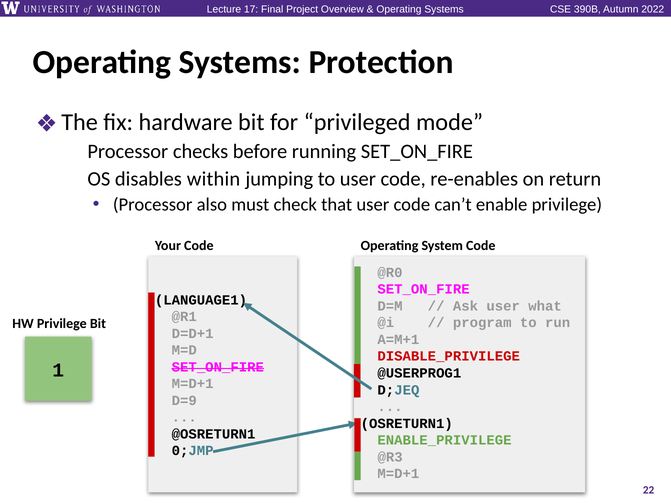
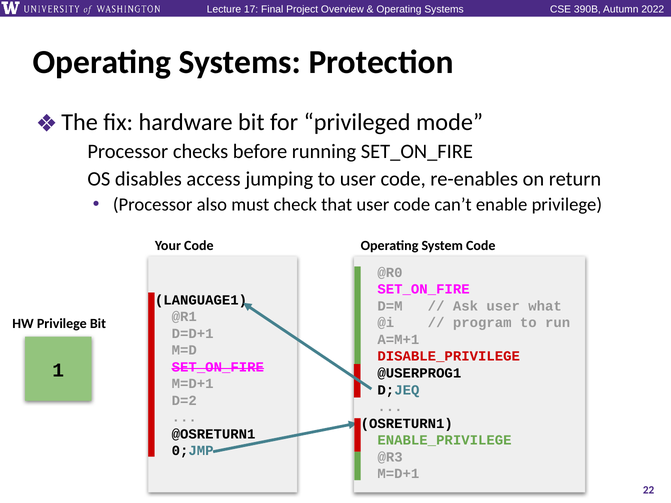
within: within -> access (214, 179)
D=9: D=9 -> D=2 (184, 401)
